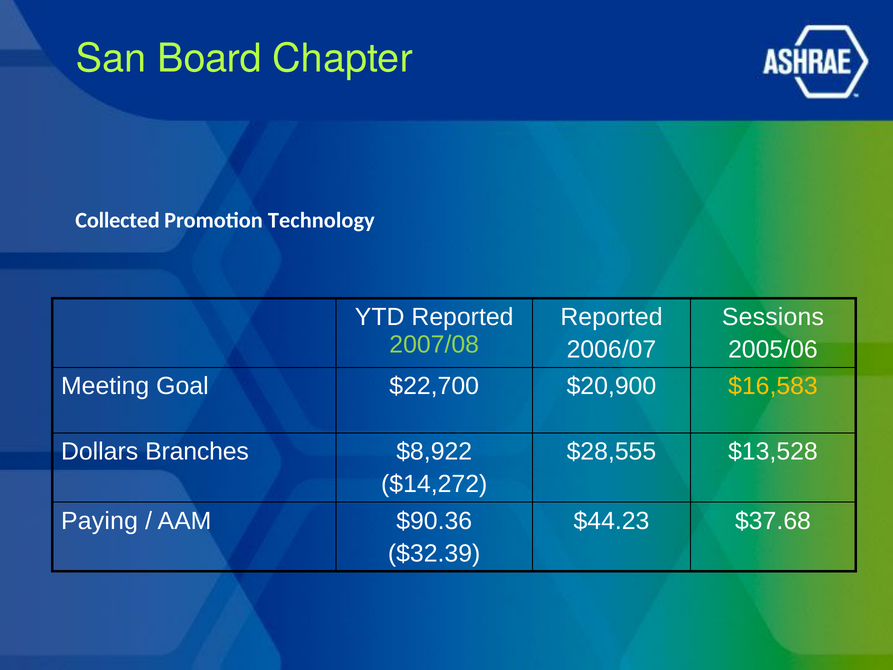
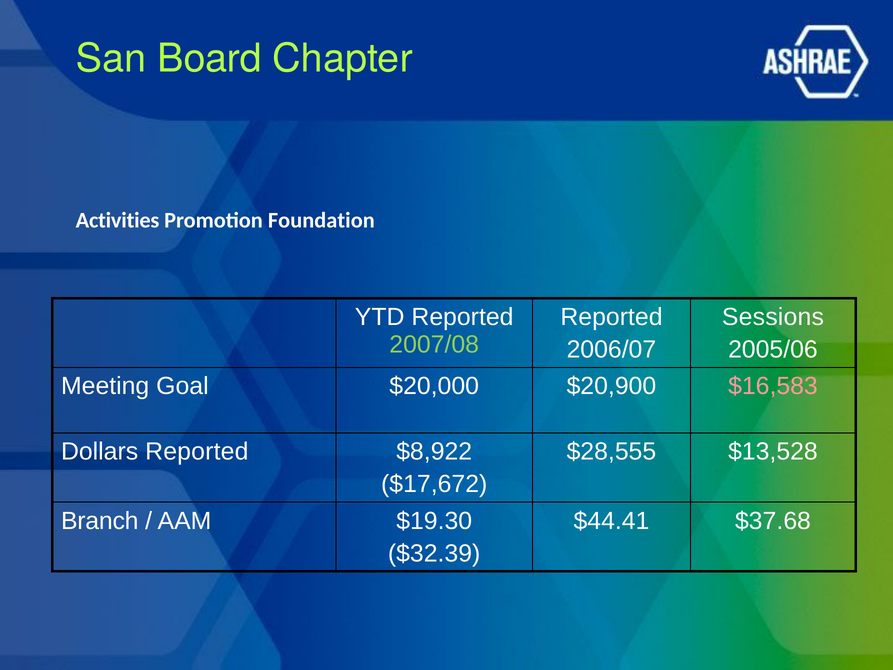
Collected: Collected -> Activities (118, 220)
Technology: Technology -> Foundation (321, 220)
$22,700: $22,700 -> $20,000 (434, 386)
$16,583 colour: yellow -> pink (773, 386)
Dollars Branches: Branches -> Reported (197, 451)
$14,272: $14,272 -> $17,672 (434, 484)
Paying: Paying -> Branch (100, 521)
$90.36: $90.36 -> $19.30 (434, 521)
$44.23: $44.23 -> $44.41 (611, 521)
